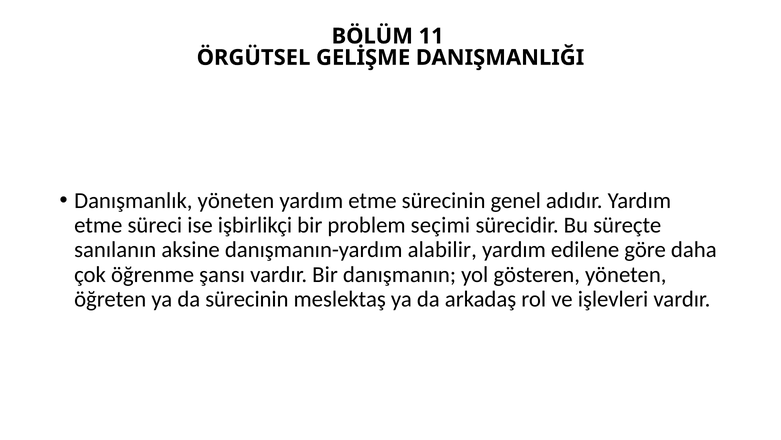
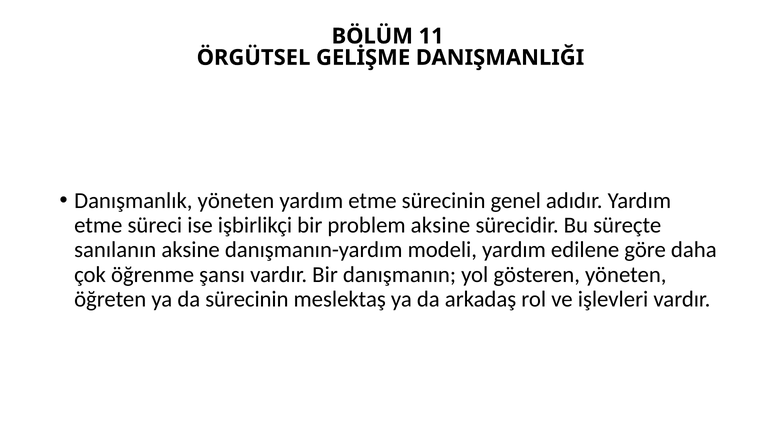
problem seçimi: seçimi -> aksine (440, 225)
alabilir: alabilir -> modeli (442, 249)
